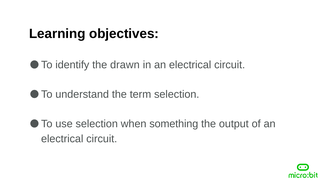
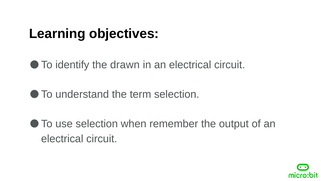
something: something -> remember (174, 124)
